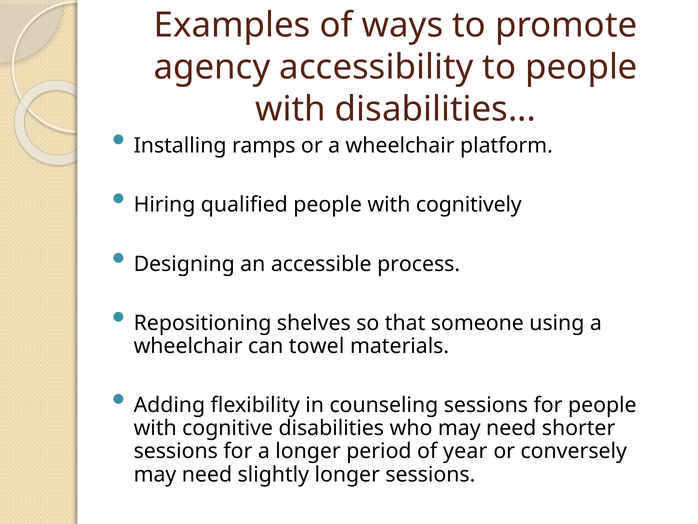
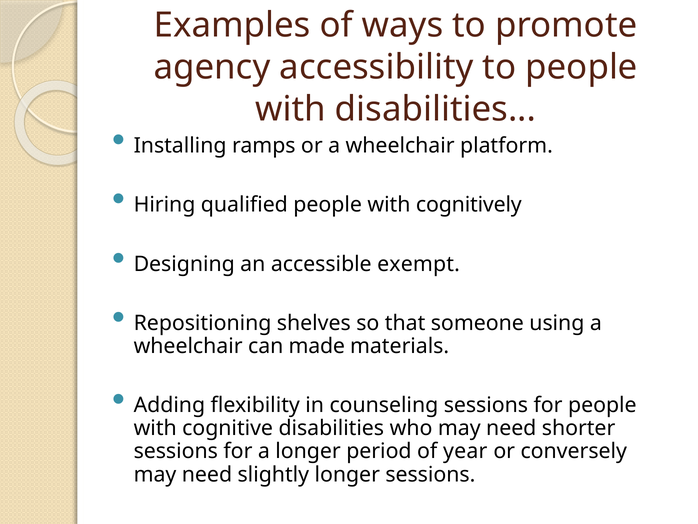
process: process -> exempt (419, 264)
towel: towel -> made (317, 346)
